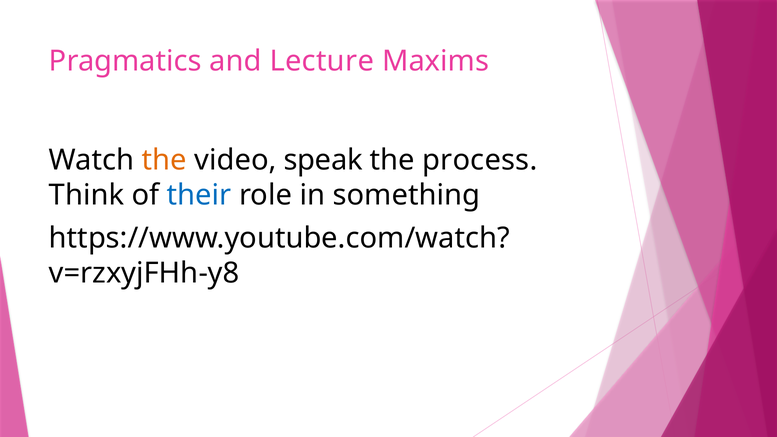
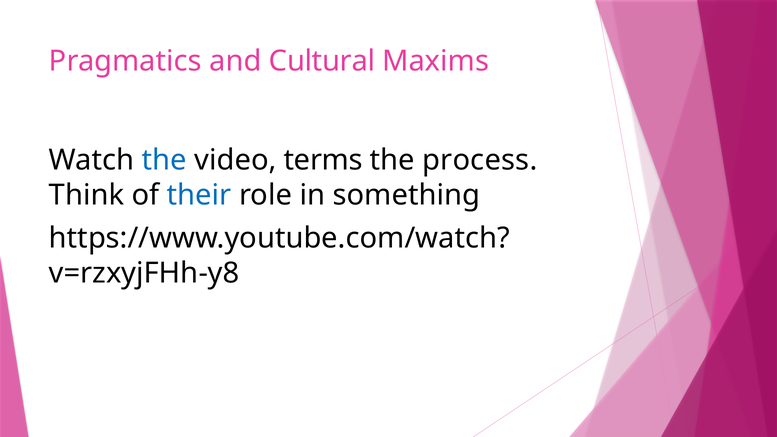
Lecture: Lecture -> Cultural (322, 61)
the colour: orange -> blue (164, 160)
speak: speak -> terms (323, 160)
